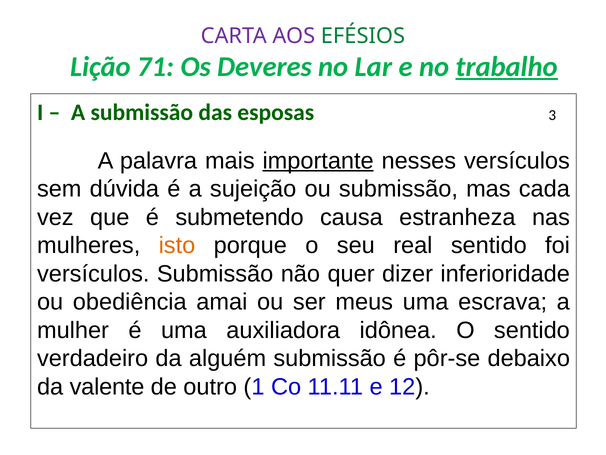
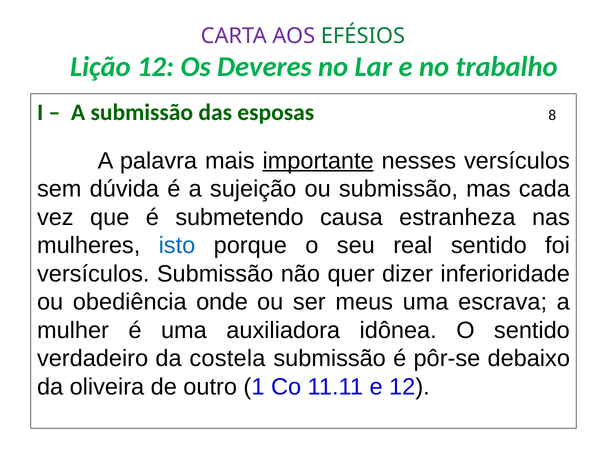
Lição 71: 71 -> 12 (156, 67)
trabalho underline: present -> none (507, 67)
3: 3 -> 8 (552, 115)
isto colour: orange -> blue (177, 245)
amai: amai -> onde (222, 302)
alguém: alguém -> costela (227, 358)
valente: valente -> oliveira (107, 386)
